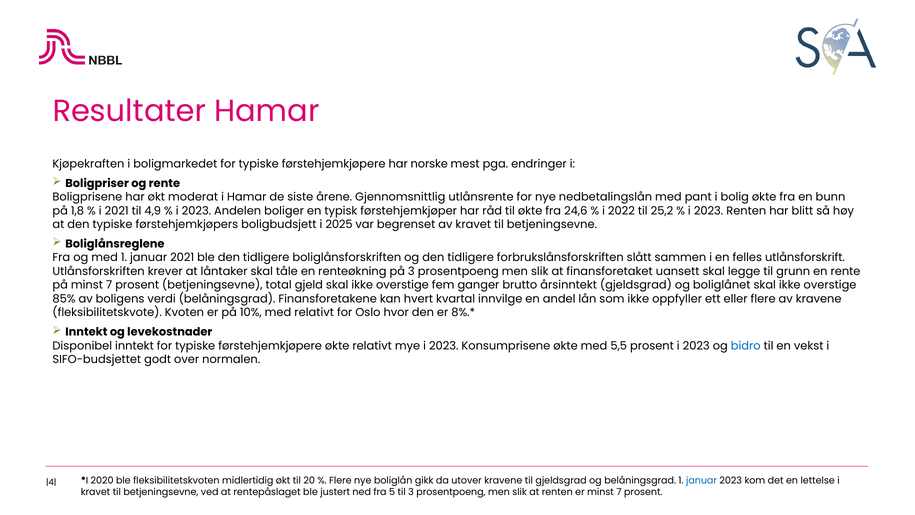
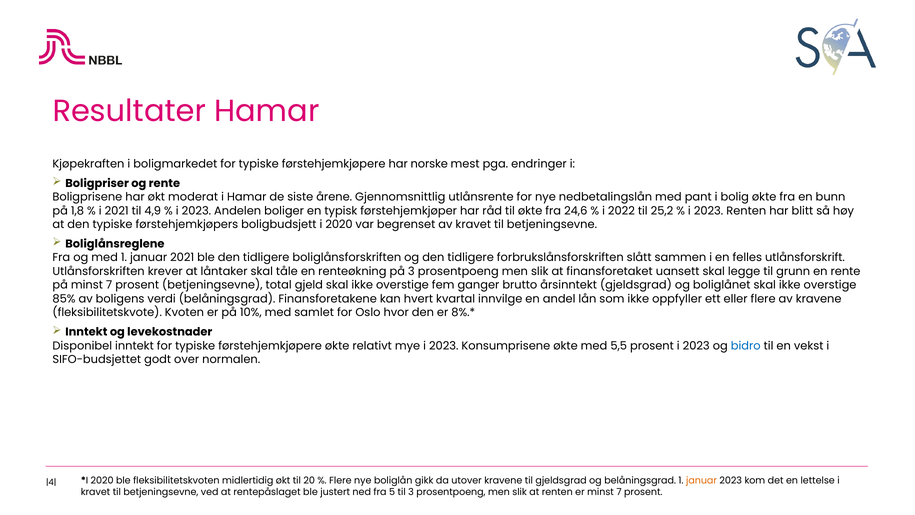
i 2025: 2025 -> 2020 (339, 224)
med relativt: relativt -> samlet (314, 312)
januar colour: blue -> orange (702, 480)
